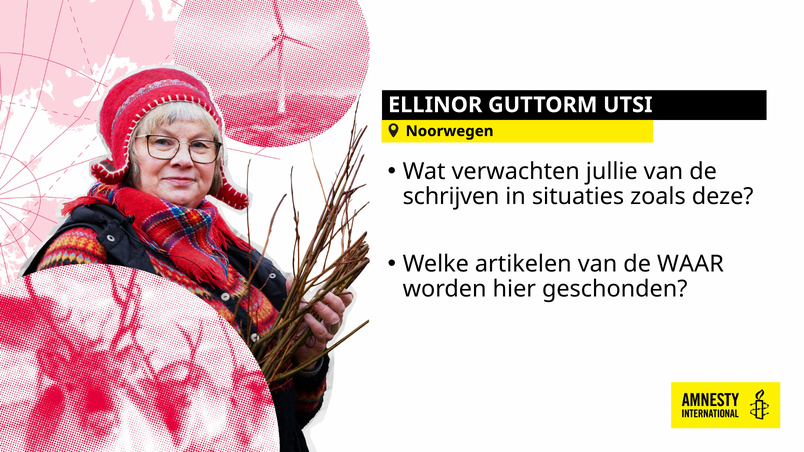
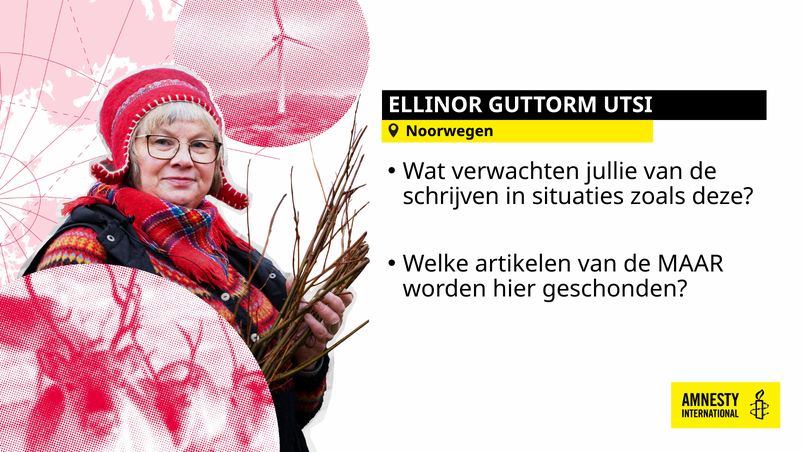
WAAR: WAAR -> MAAR (690, 264)
